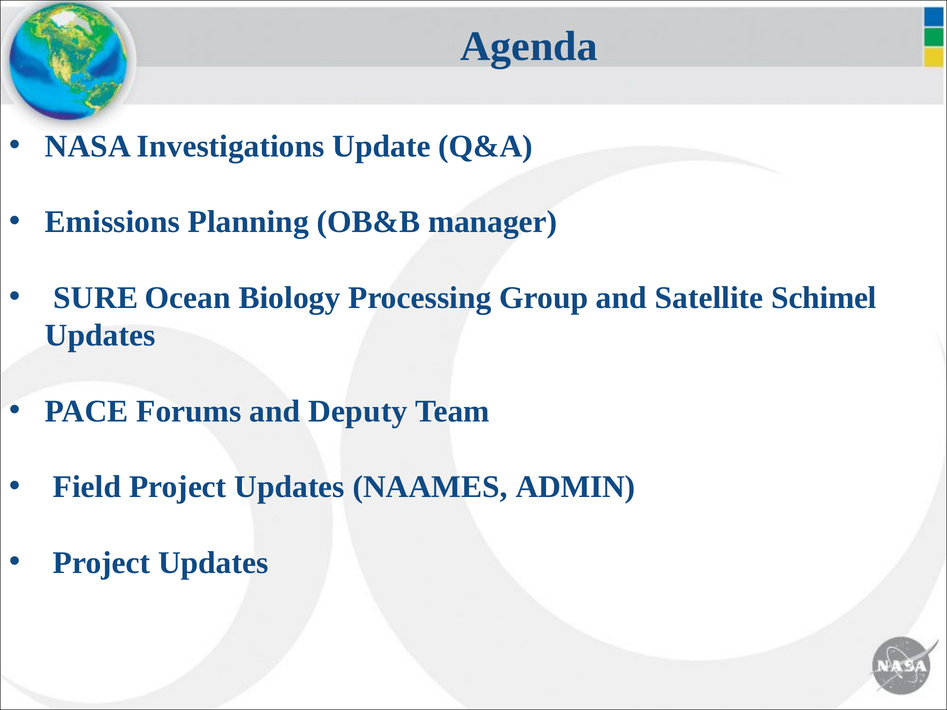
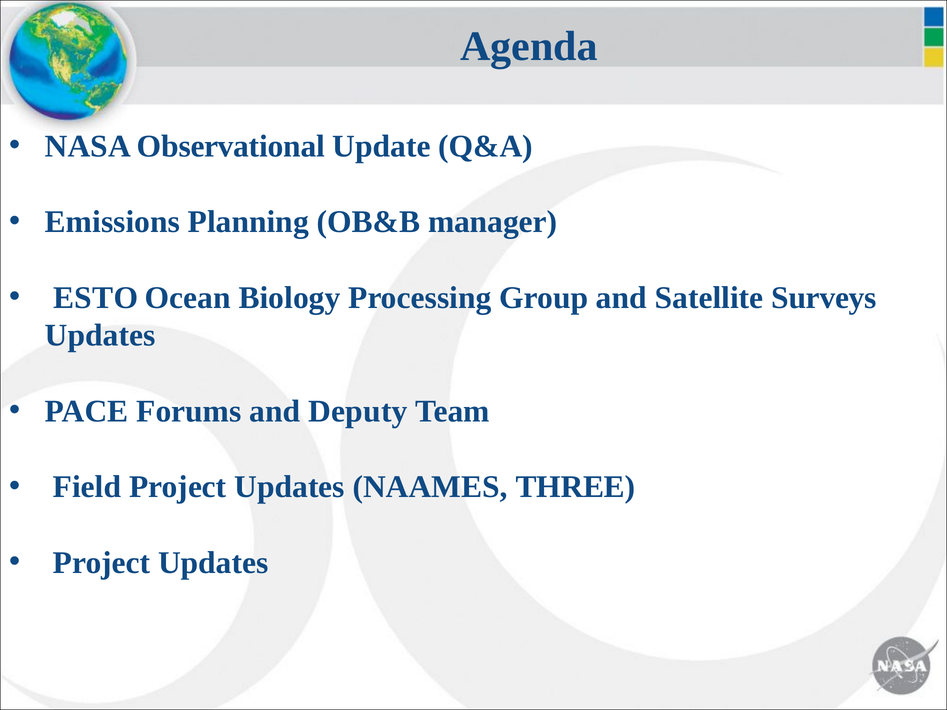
Investigations: Investigations -> Observational (231, 146)
SURE: SURE -> ESTO (96, 298)
Schimel: Schimel -> Surveys (824, 298)
ADMIN: ADMIN -> THREE (575, 487)
